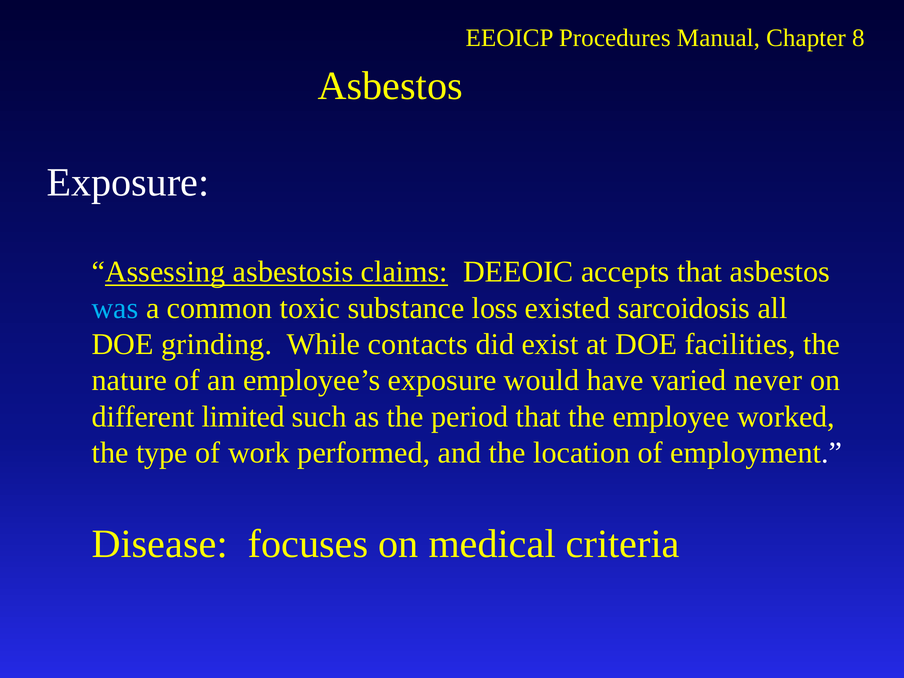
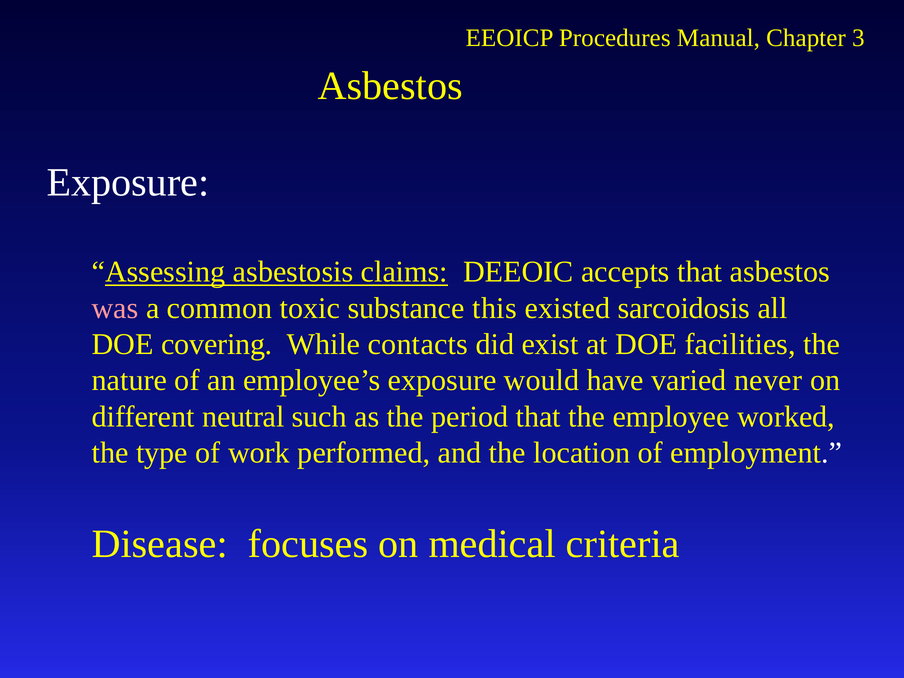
8: 8 -> 3 (858, 38)
was colour: light blue -> pink (115, 308)
loss: loss -> this (495, 308)
grinding: grinding -> covering (217, 344)
limited: limited -> neutral (243, 417)
